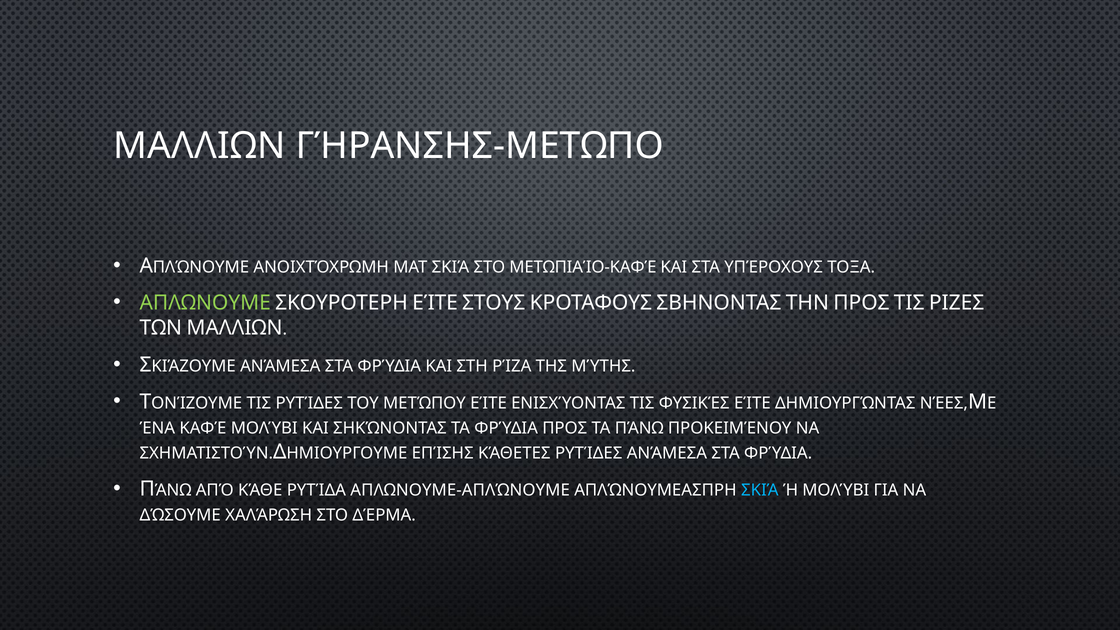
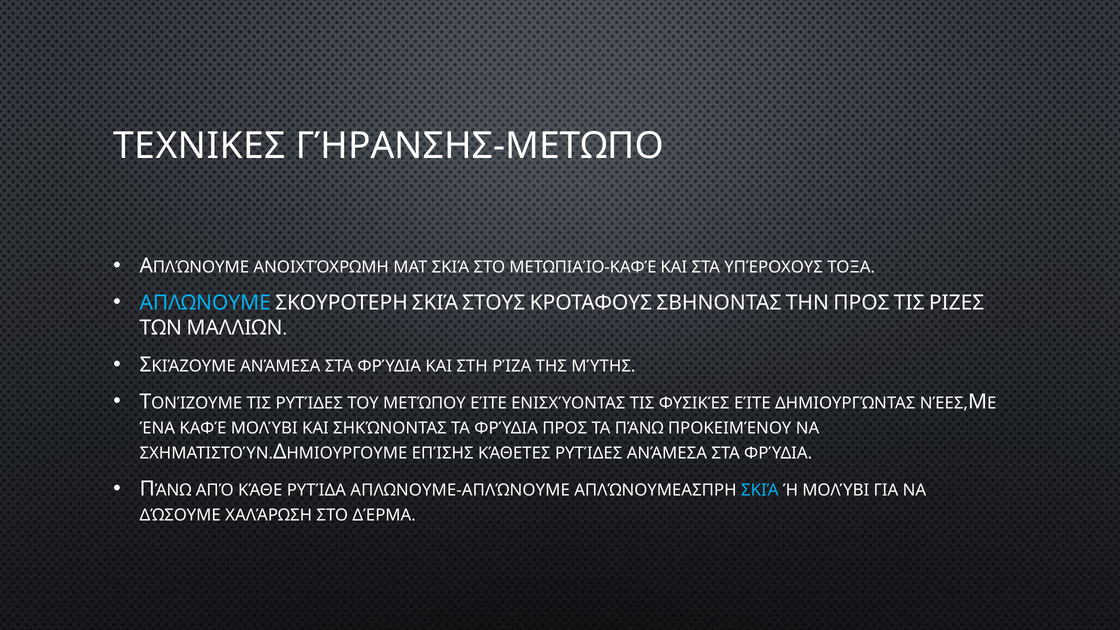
ΜΑΛΛΙΩΝ: ΜΑΛΛΙΩΝ -> ΤΕΧΝΙΚΕΣ (199, 146)
ΑΠΛΩΝΟΥΜΕ colour: light green -> light blue (205, 303)
ΣΚΟΥΡΟΤΕΡΗ ΕΊΤΕ: ΕΊΤΕ -> ΣΚΙΆ (435, 303)
